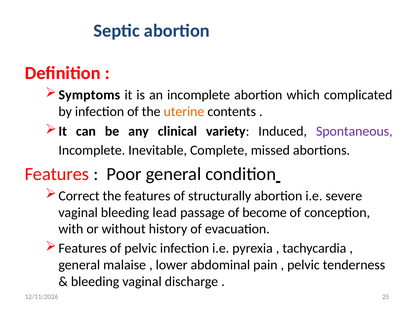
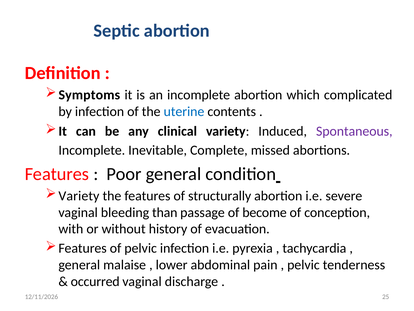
uterine colour: orange -> blue (184, 111)
Correct: Correct -> Variety (79, 196)
lead: lead -> than (165, 212)
bleeding: bleeding -> occurred (95, 281)
